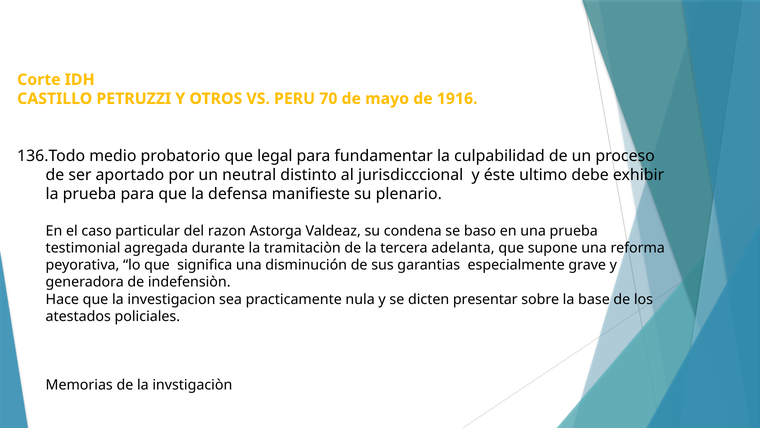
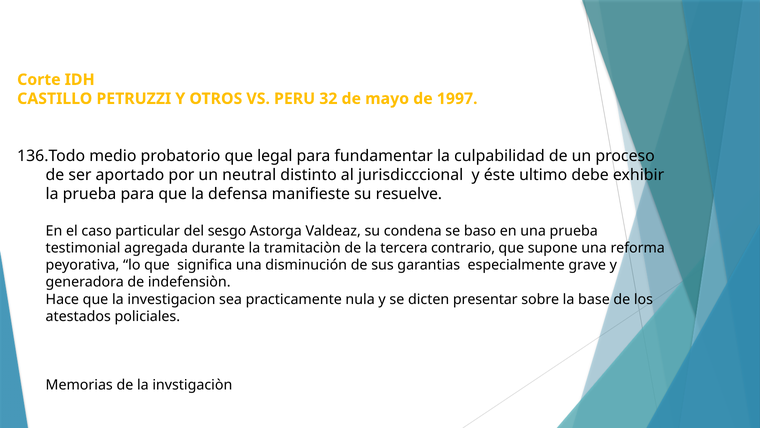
70: 70 -> 32 (328, 99)
1916: 1916 -> 1997 (457, 99)
plenario: plenario -> resuelve (409, 194)
razon: razon -> sesgo (227, 231)
adelanta: adelanta -> contrario (463, 248)
